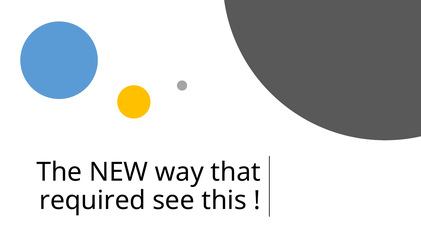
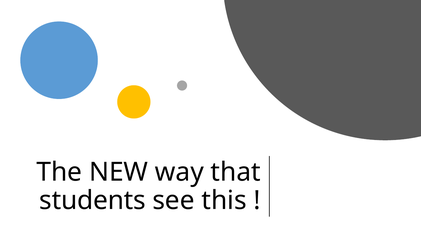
required: required -> students (93, 200)
